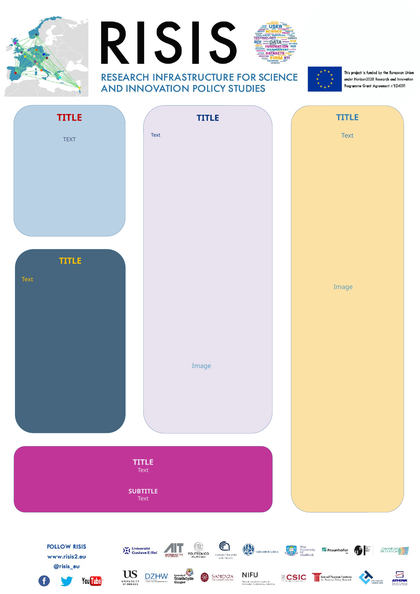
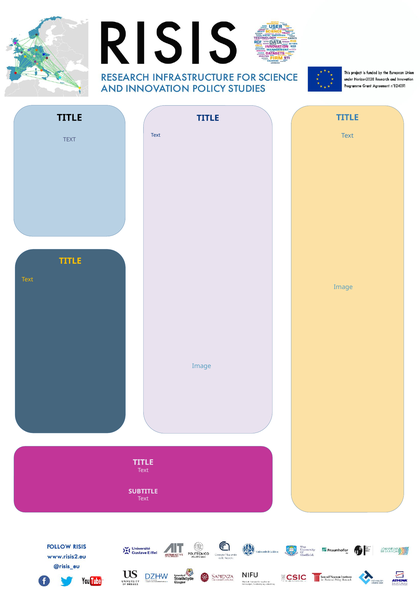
TITLE colour: red -> black (69, 118)
